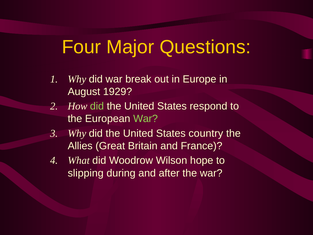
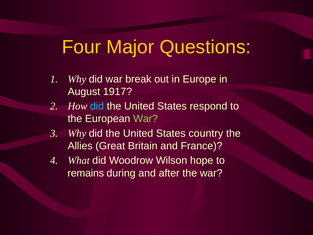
1929: 1929 -> 1917 (118, 92)
did colour: light green -> light blue (97, 106)
slipping: slipping -> remains (86, 173)
